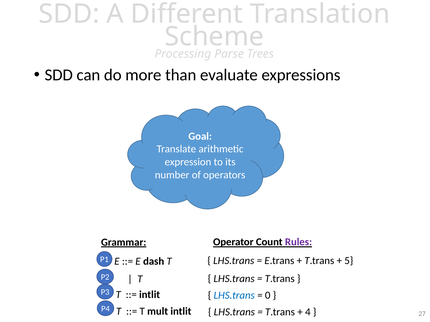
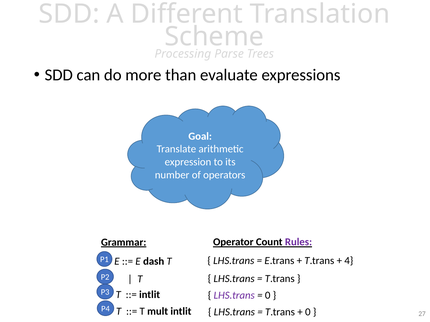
5: 5 -> 4 (349, 261)
LHS.trans colour: blue -> purple (234, 296)
4: 4 -> 0 (308, 312)
